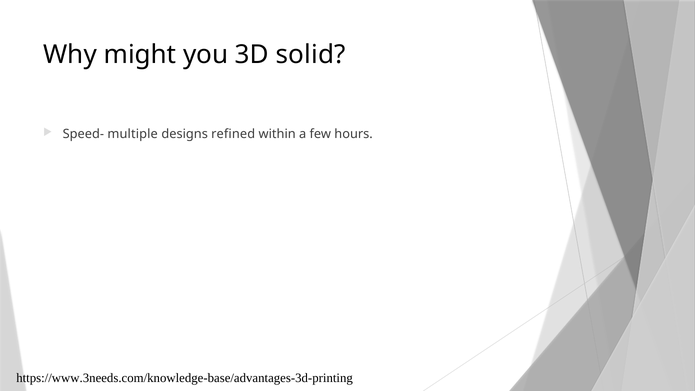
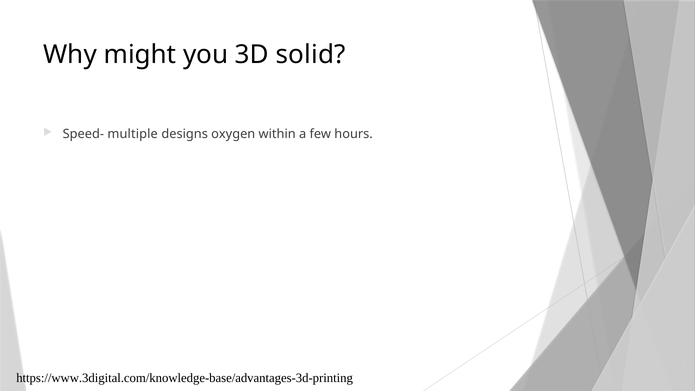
refined: refined -> oxygen (233, 134)
https://www.3needs.com/knowledge-base/advantages-3d-printing: https://www.3needs.com/knowledge-base/advantages-3d-printing -> https://www.3digital.com/knowledge-base/advantages-3d-printing (185, 378)
